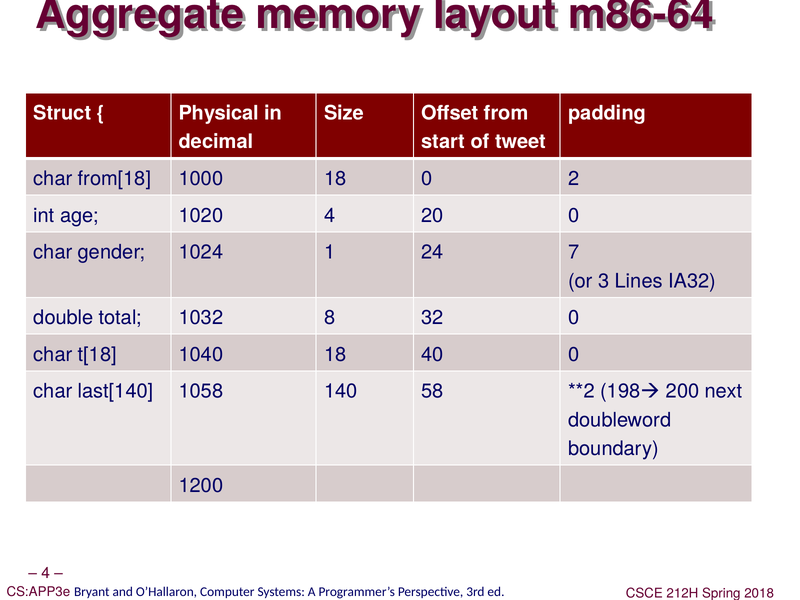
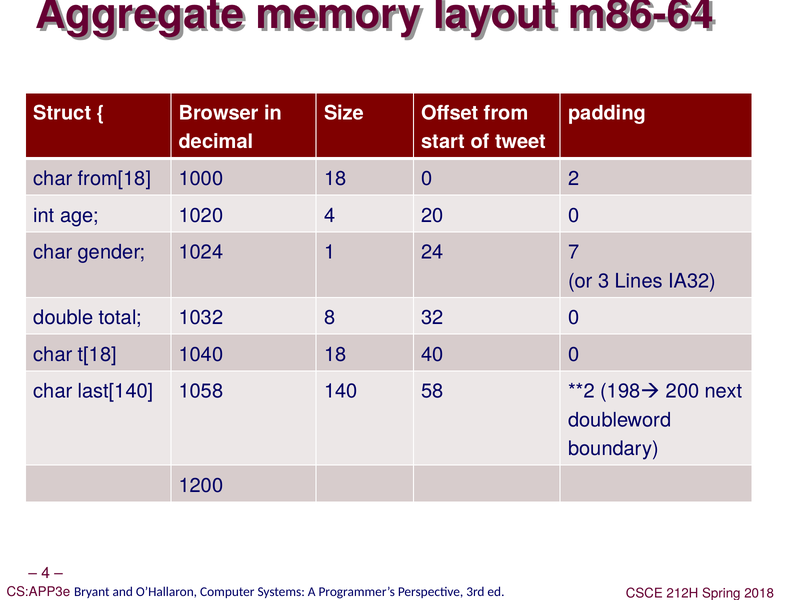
Physical: Physical -> Browser (219, 113)
